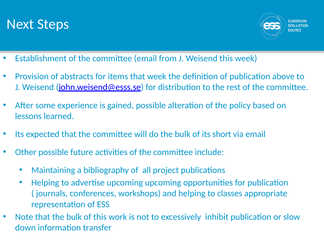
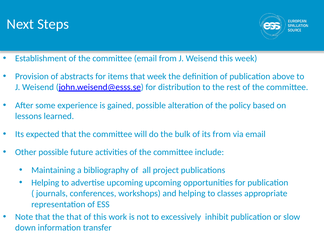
its short: short -> from (222, 134)
that the bulk: bulk -> that (74, 217)
